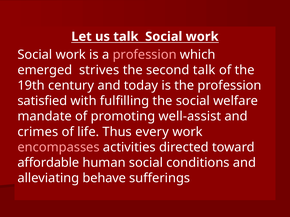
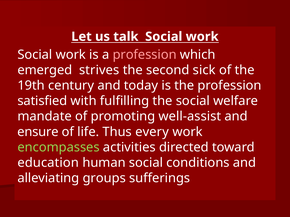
second talk: talk -> sick (204, 70)
crimes: crimes -> ensure (38, 132)
encompasses colour: pink -> light green (59, 148)
affordable: affordable -> education (48, 163)
behave: behave -> groups (104, 178)
